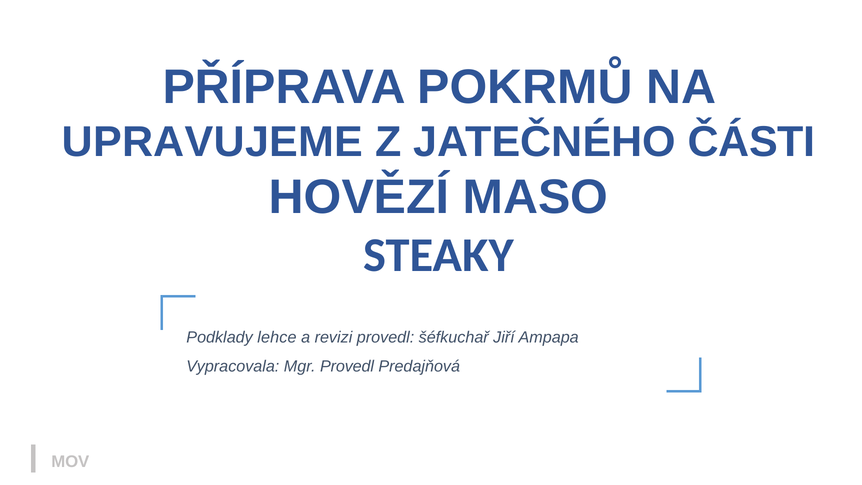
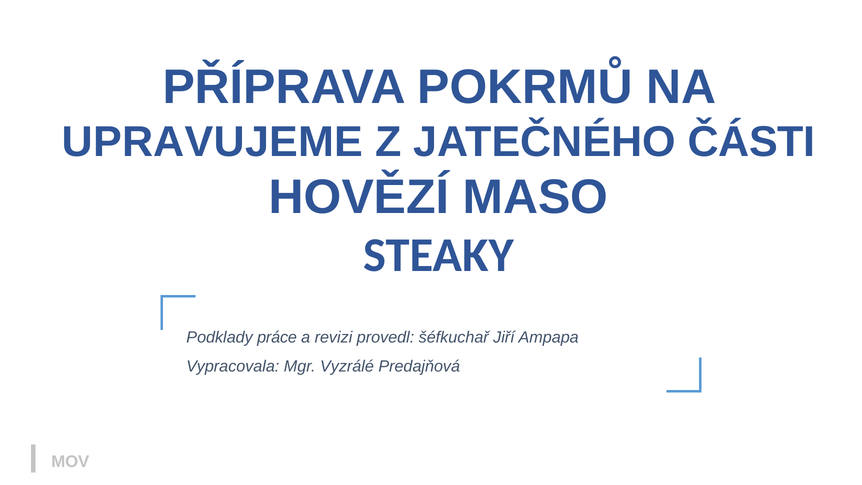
lehce: lehce -> práce (277, 337)
Mgr Provedl: Provedl -> Vyzrálé (347, 366)
